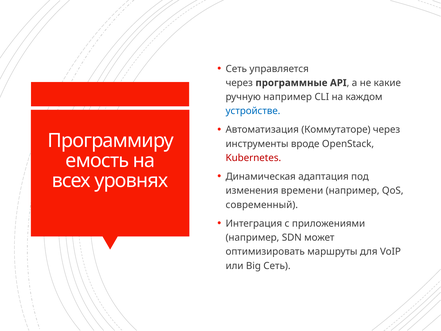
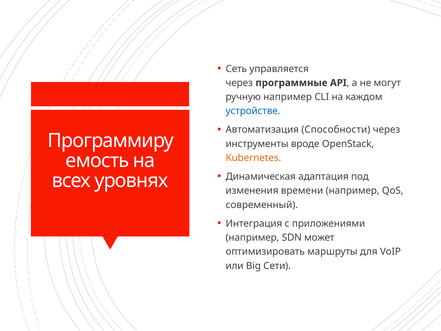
какие: какие -> могут (387, 83)
Коммутаторе: Коммутаторе -> Способности (336, 130)
Kubernetes colour: red -> orange (253, 158)
Big Сеть: Сеть -> Сети (277, 266)
